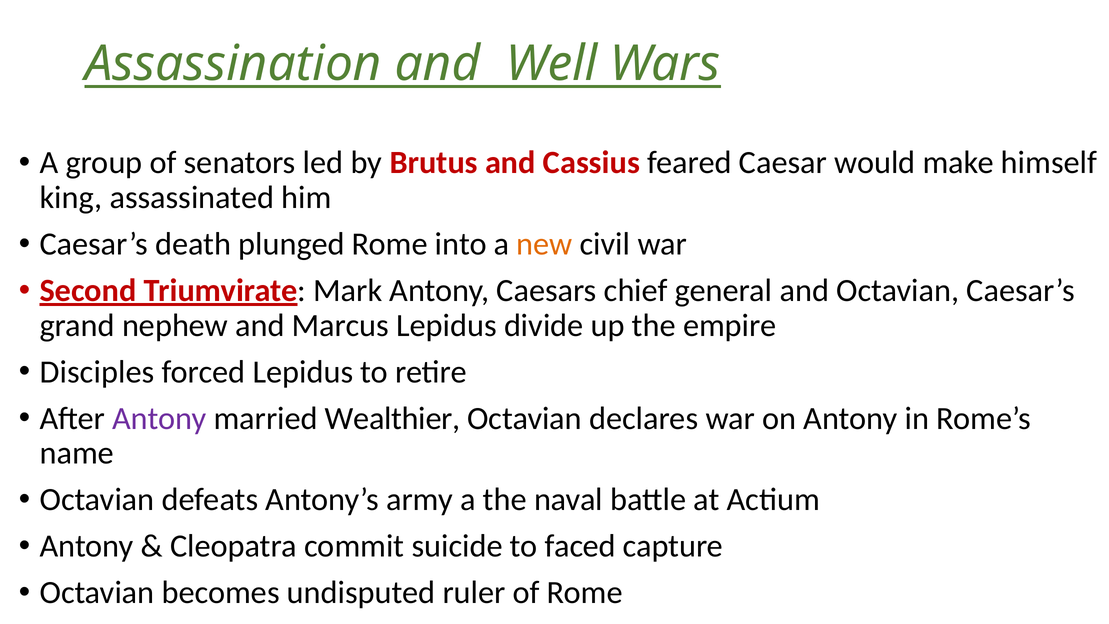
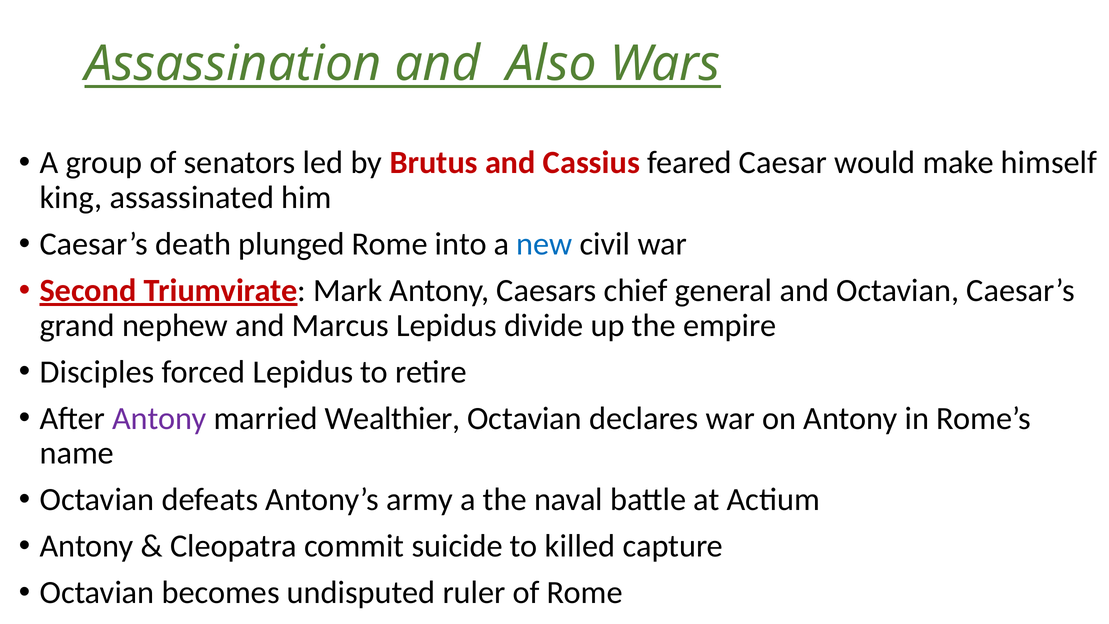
Well: Well -> Also (551, 64)
new colour: orange -> blue (545, 244)
faced: faced -> killed (580, 546)
